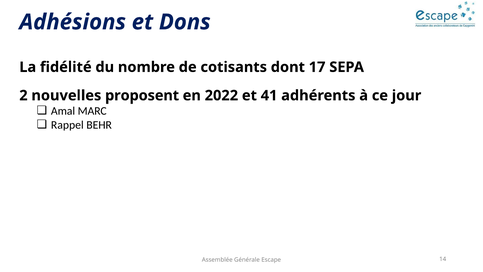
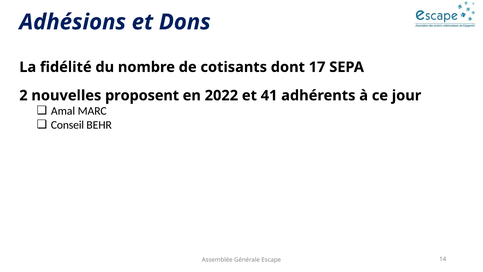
Rappel: Rappel -> Conseil (67, 125)
